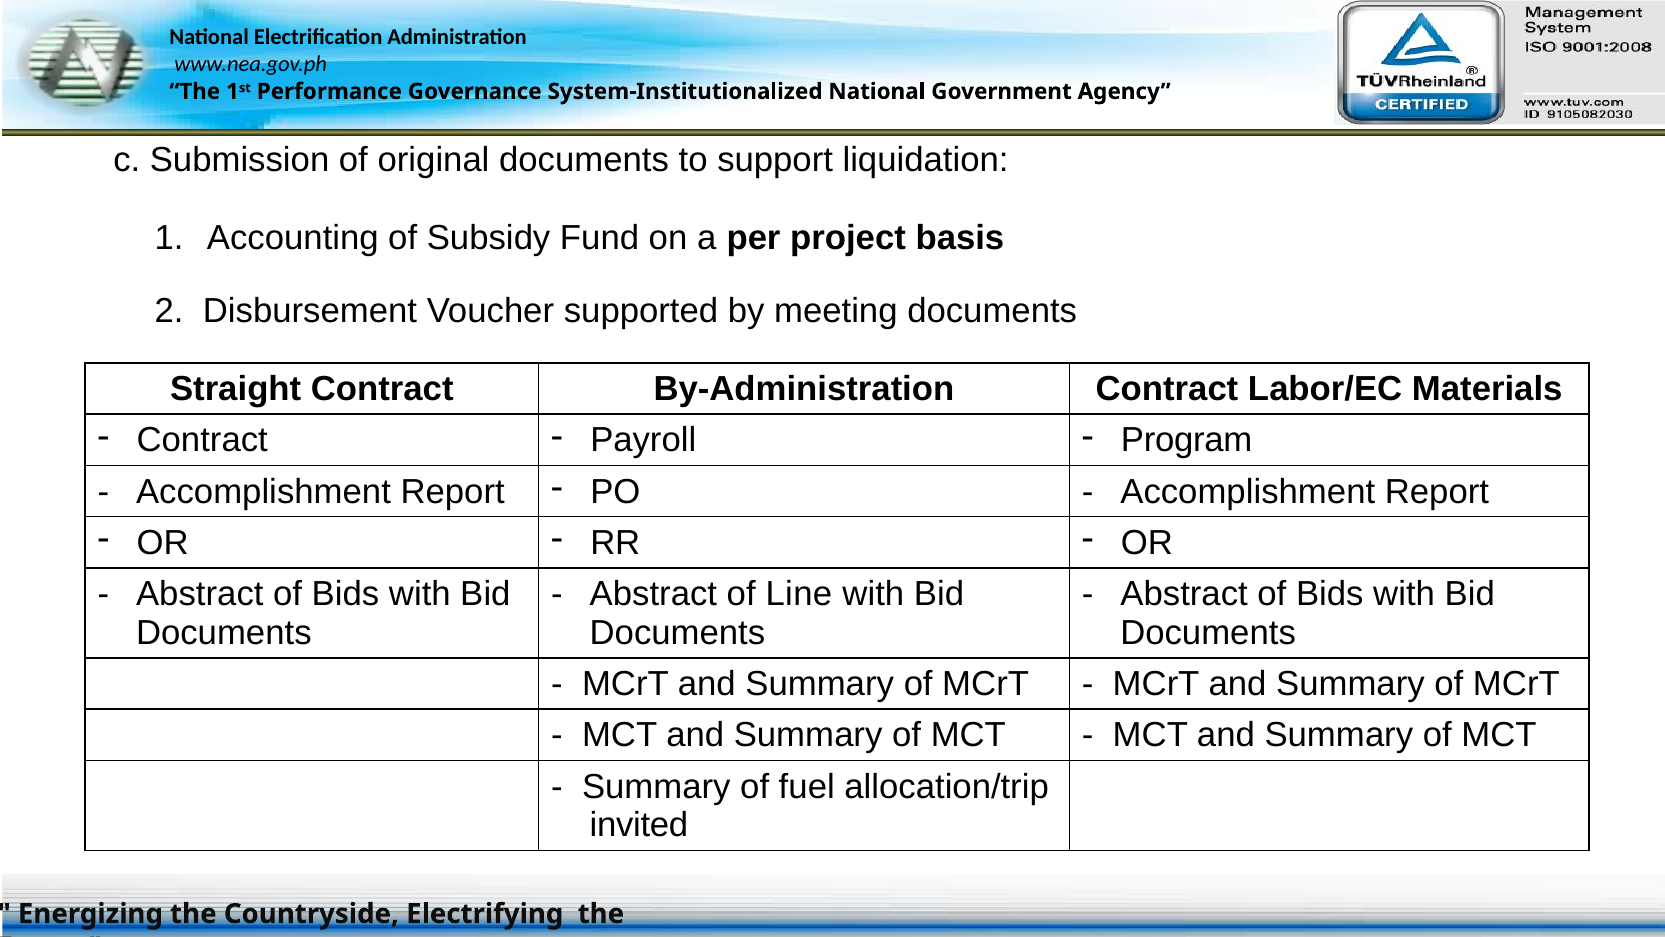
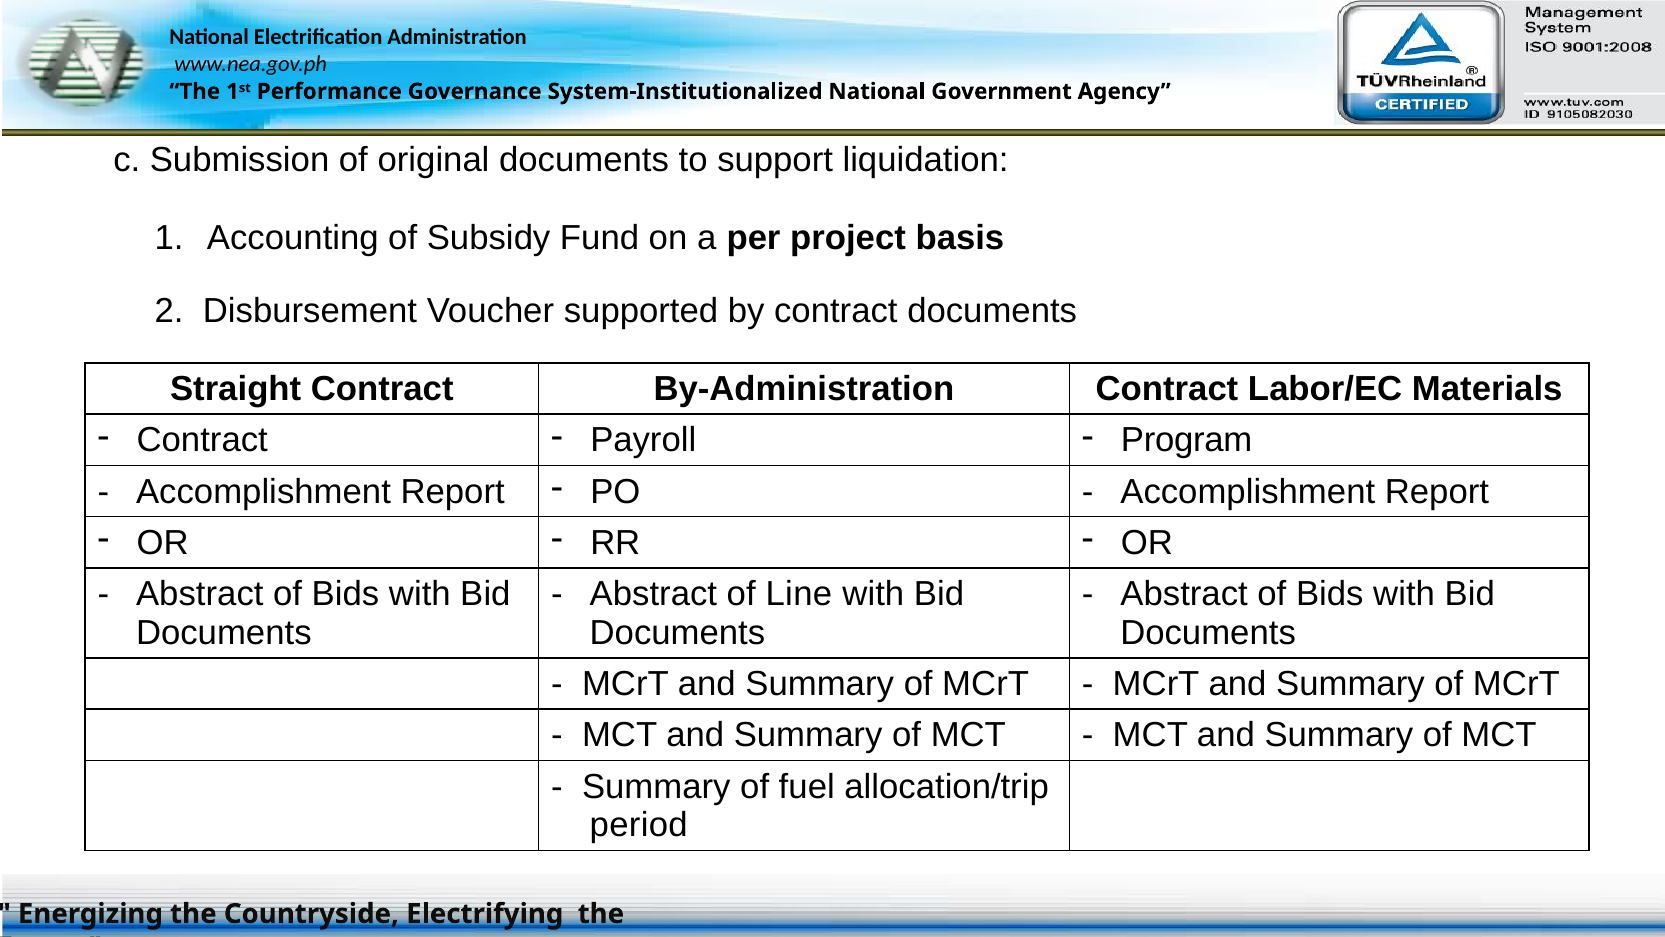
by meeting: meeting -> contract (836, 311)
invited: invited -> period (639, 825)
